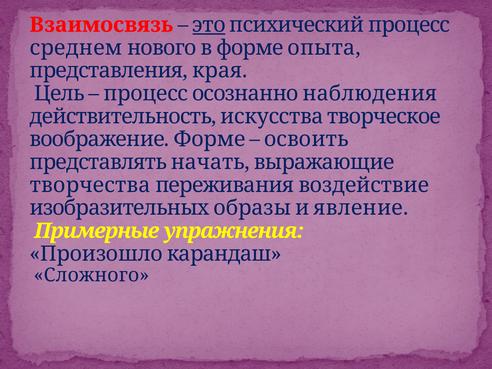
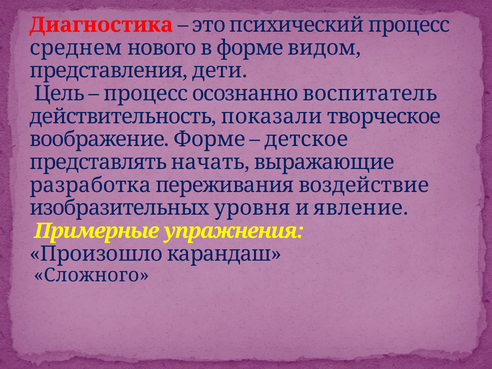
Взаимосвязь: Взаимосвязь -> Диагностика (101, 25)
это underline: present -> none (209, 25)
опыта: опыта -> видом (324, 48)
края: края -> дети (220, 71)
наблюдения: наблюдения -> воспитатель (370, 93)
искусства: искусства -> показали (272, 116)
освоить: освоить -> детское (306, 139)
творчества: творчества -> разработка (90, 185)
образы: образы -> уровня (252, 208)
